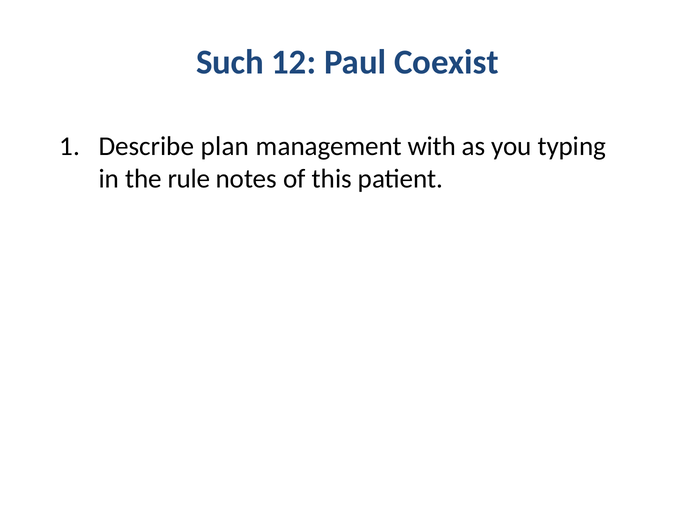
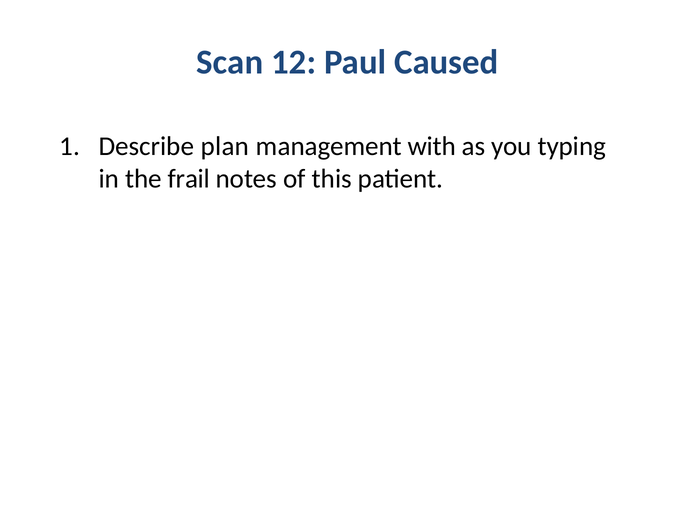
Such: Such -> Scan (230, 62)
Coexist: Coexist -> Caused (446, 62)
rule: rule -> frail (189, 179)
